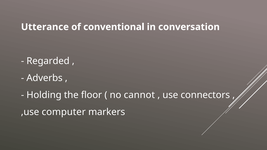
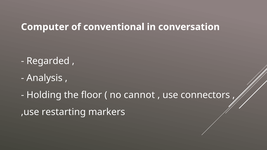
Utterance: Utterance -> Computer (45, 27)
Adverbs: Adverbs -> Analysis (44, 78)
computer: computer -> restarting (64, 112)
